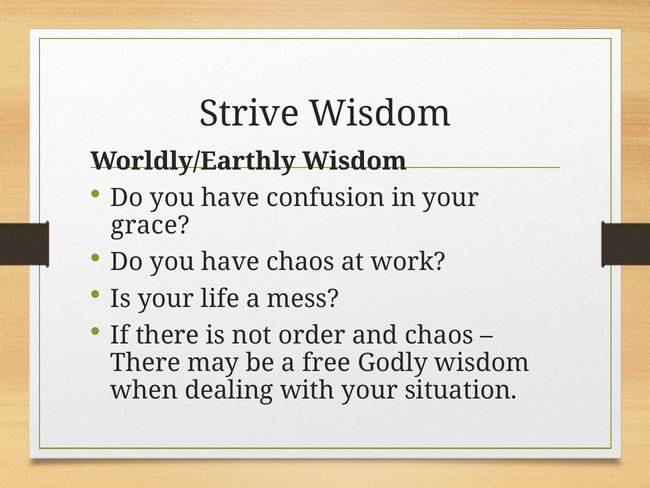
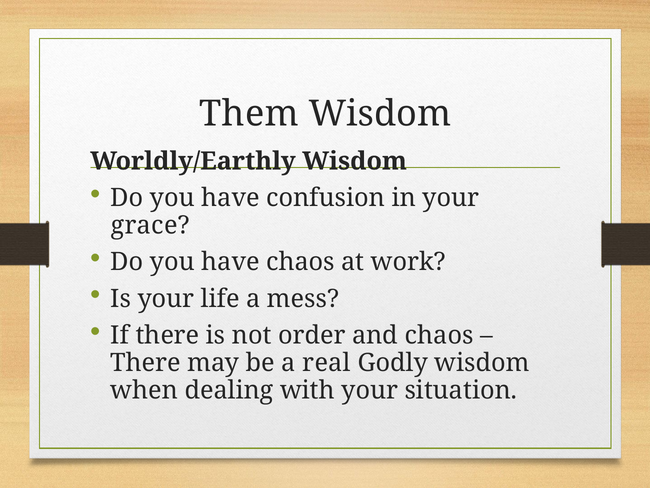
Strive: Strive -> Them (249, 114)
free: free -> real (327, 363)
